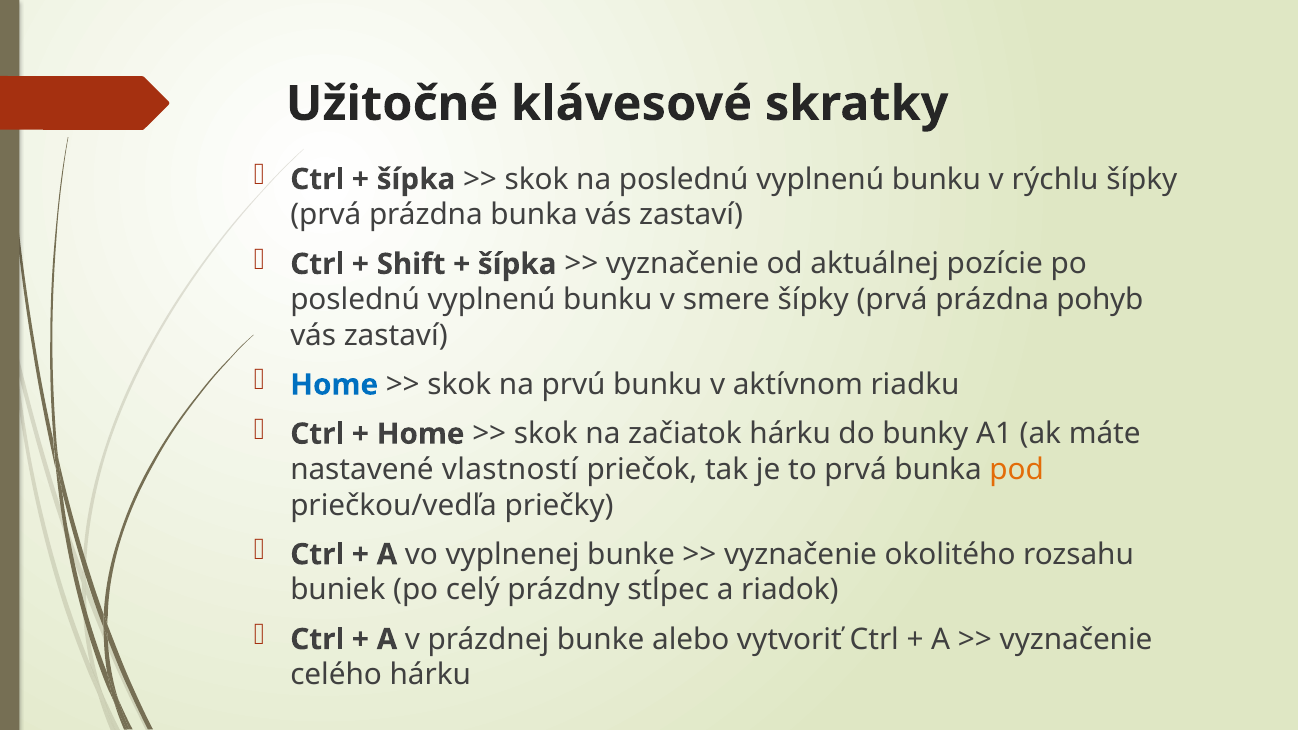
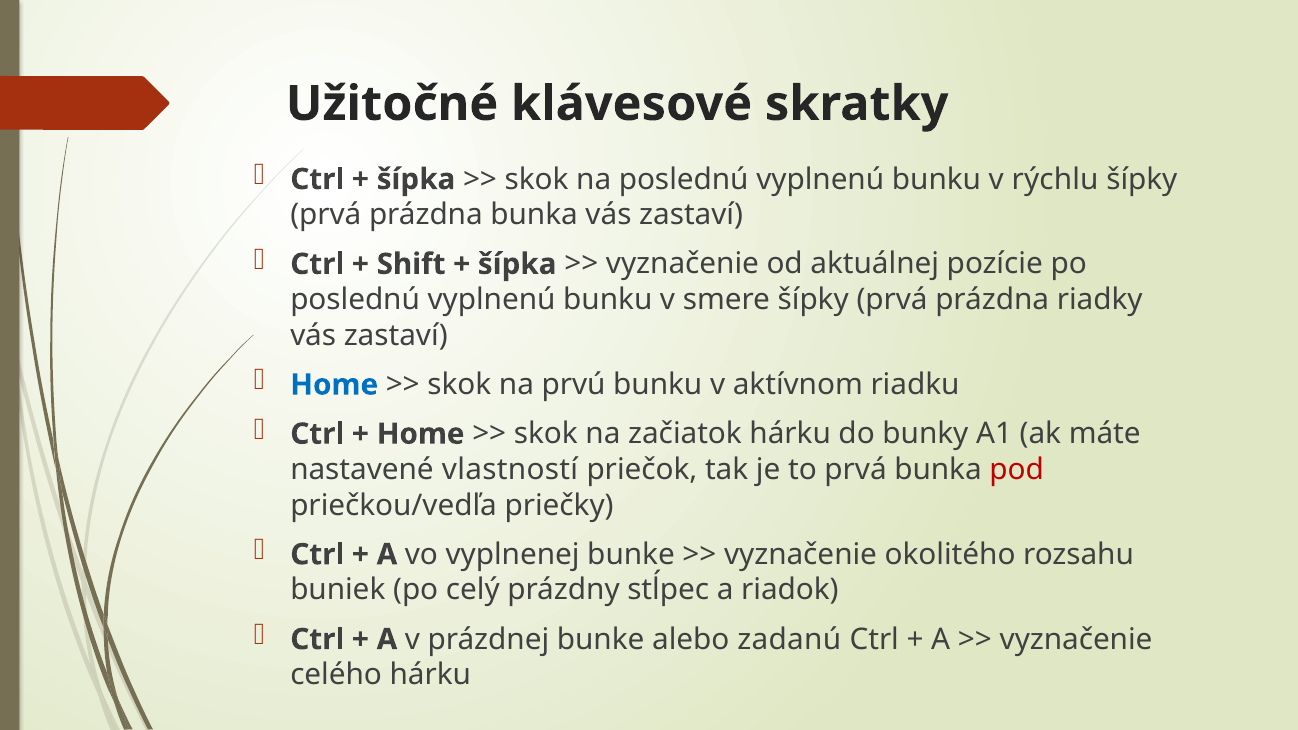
pohyb: pohyb -> riadky (1100, 300)
pod colour: orange -> red (1017, 470)
vytvoriť: vytvoriť -> zadanú (789, 639)
